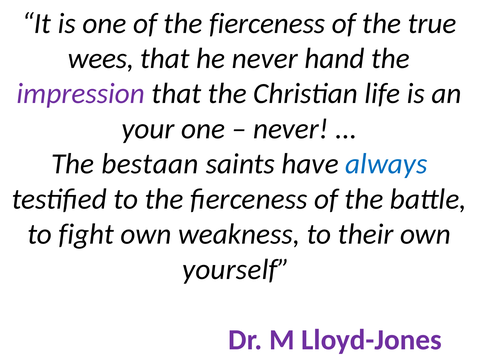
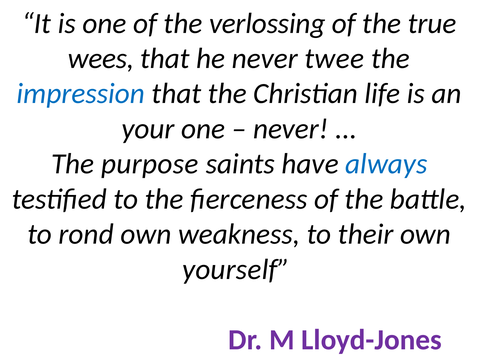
of the fierceness: fierceness -> verlossing (267, 23)
hand: hand -> twee (334, 59)
impression colour: purple -> blue (81, 94)
bestaan: bestaan -> purpose (150, 164)
fight: fight -> rond (86, 234)
